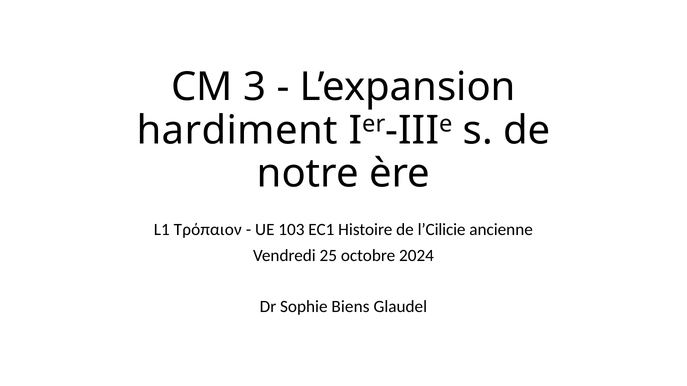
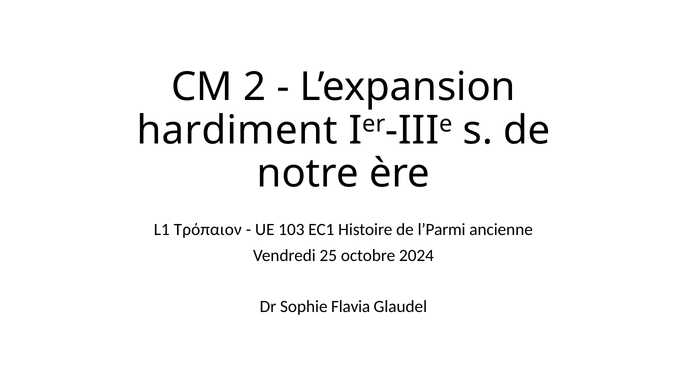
3: 3 -> 2 (255, 87)
l’Cilicie: l’Cilicie -> l’Parmi (442, 230)
Biens: Biens -> Flavia (351, 307)
